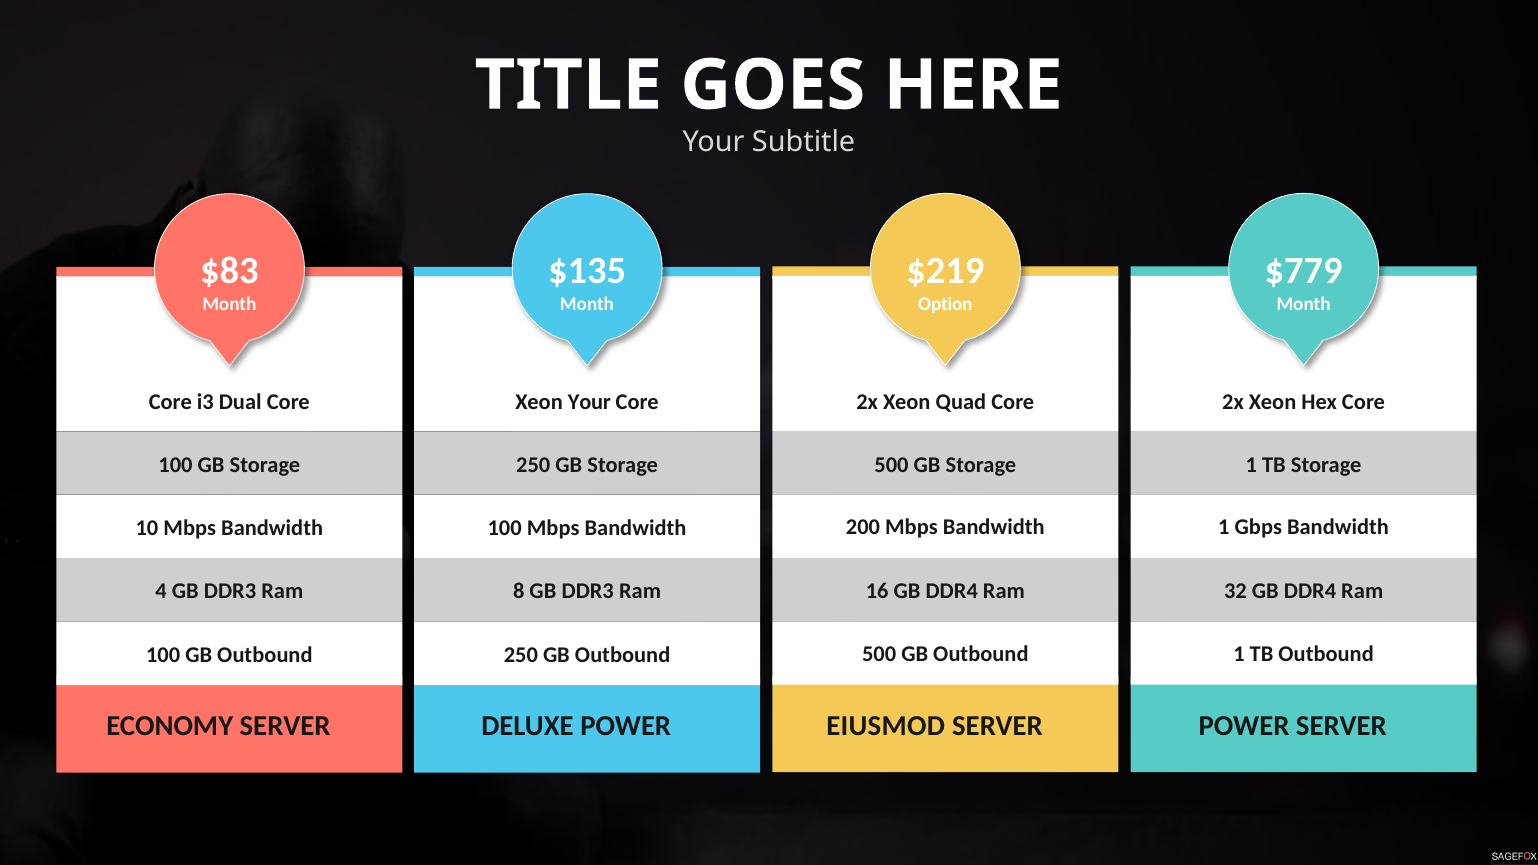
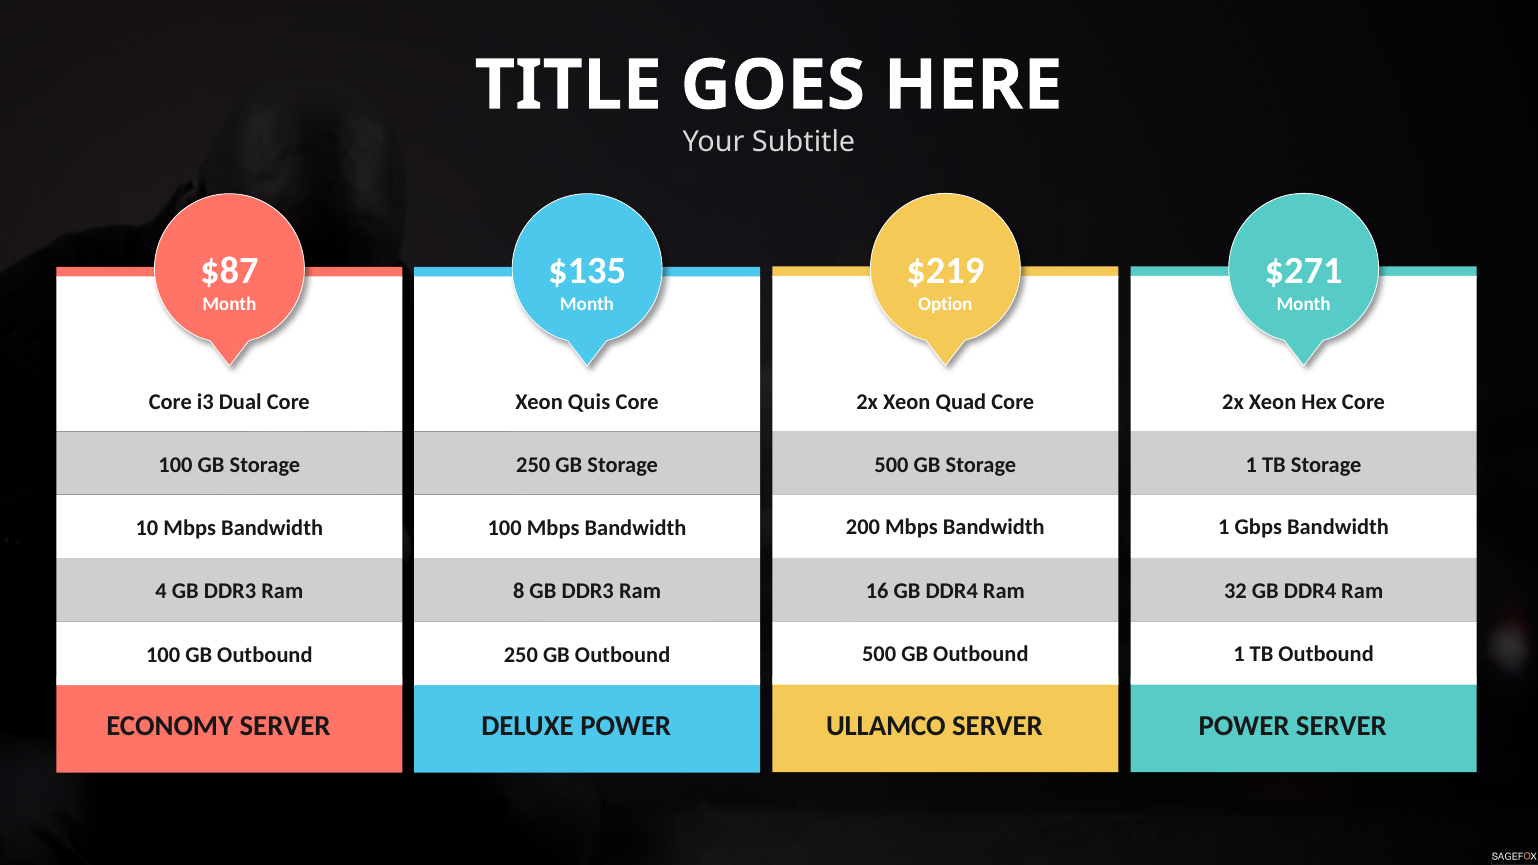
$779: $779 -> $271 (1304, 271)
$83: $83 -> $87 (229, 271)
Xeon Your: Your -> Quis (589, 402)
EIUSMOD: EIUSMOD -> ULLAMCO (886, 726)
